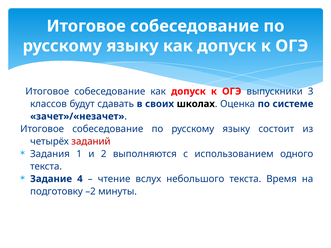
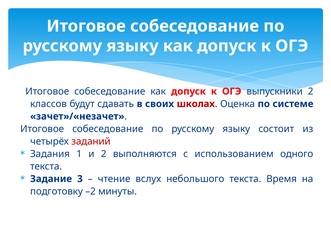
выпускники 3: 3 -> 2 (311, 91)
школах colour: black -> red (196, 104)
4: 4 -> 3 (80, 179)
